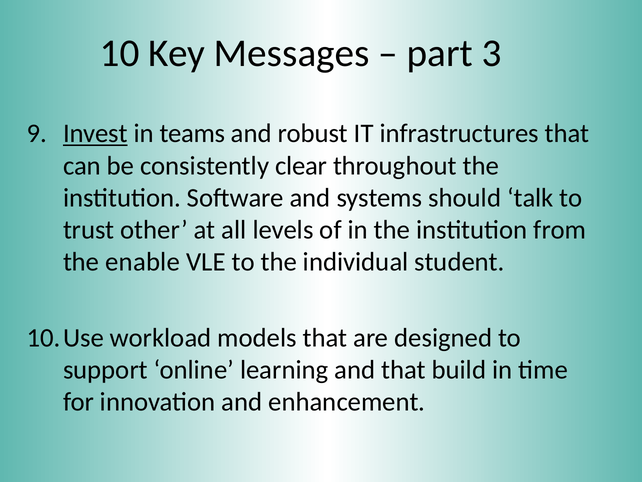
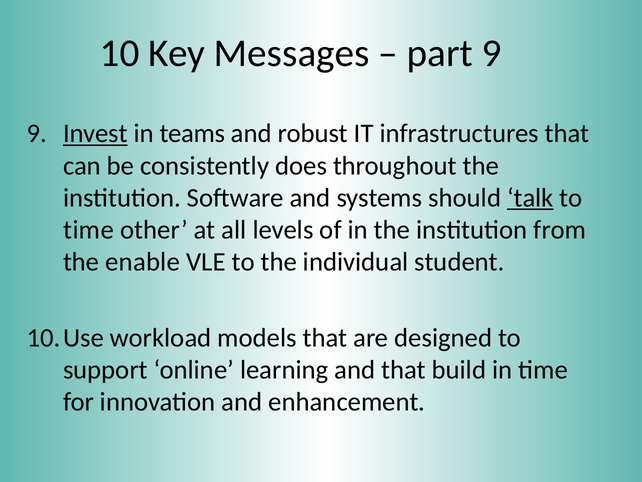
part 3: 3 -> 9 (492, 53)
clear: clear -> does (301, 166)
talk underline: none -> present (530, 198)
trust: trust -> time (89, 230)
